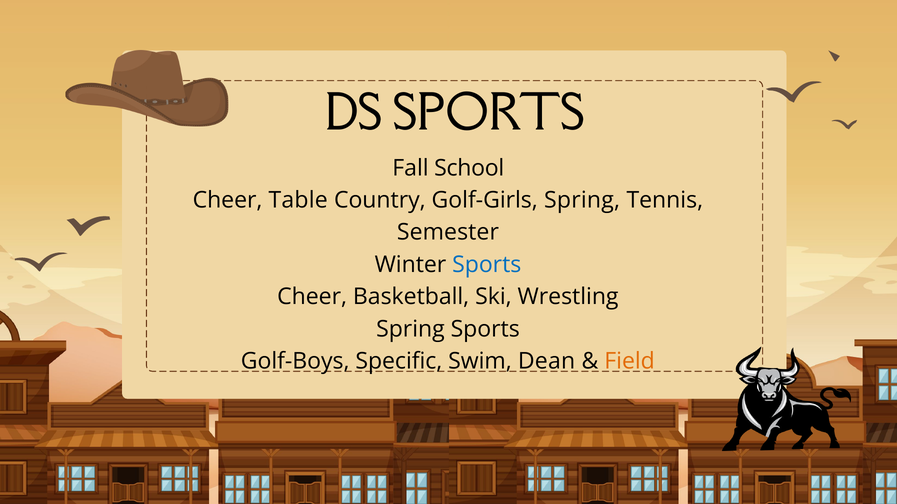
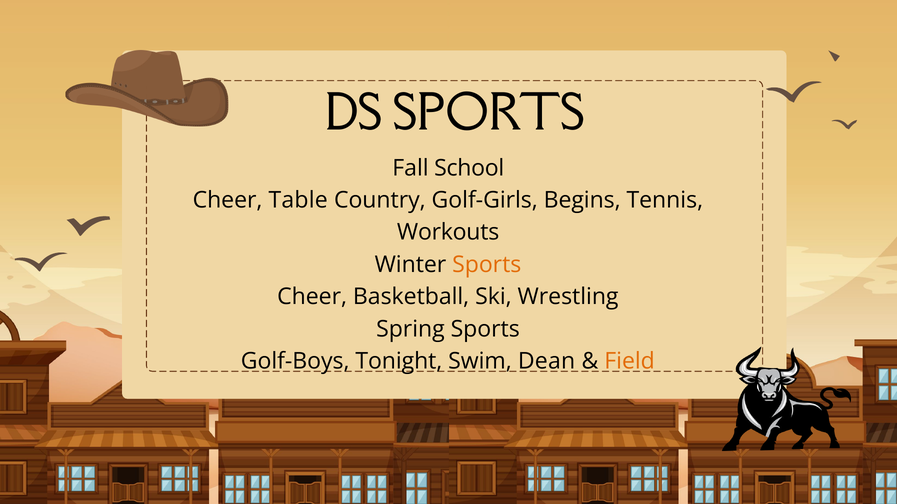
Golf-Girls Spring: Spring -> Begins (582, 200)
Semester: Semester -> Workouts (448, 233)
Sports colour: blue -> orange (487, 265)
Specific: Specific -> Tonight (399, 362)
